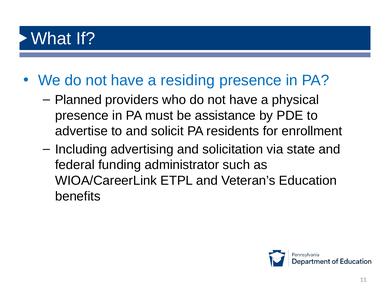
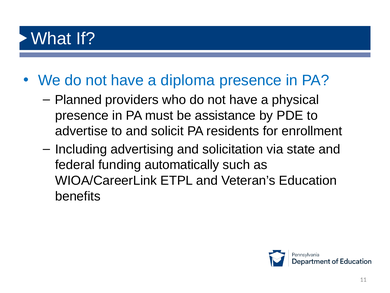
residing: residing -> diploma (188, 80)
administrator: administrator -> automatically (182, 165)
